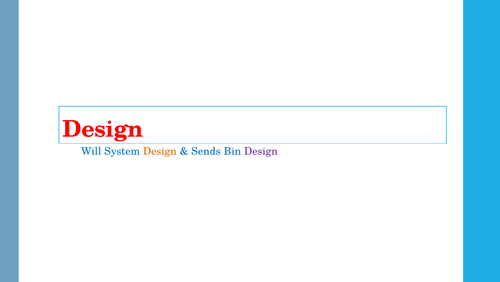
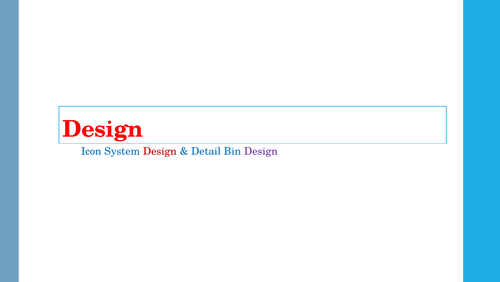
Will: Will -> Icon (91, 151)
Design colour: orange -> red (160, 151)
Sends: Sends -> Detail (206, 151)
